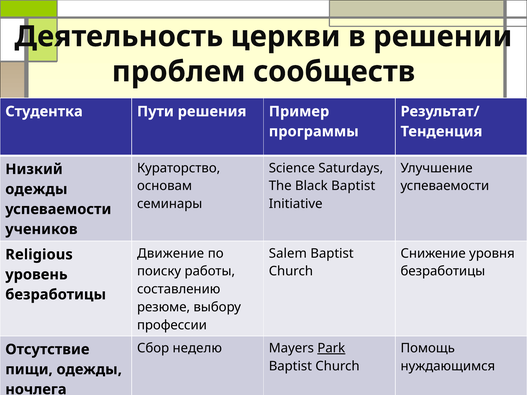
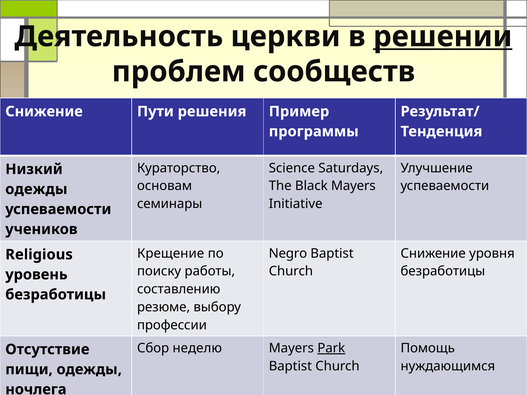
решении underline: none -> present (443, 37)
Студентка: Студентка -> Снижение (44, 112)
Black Baptist: Baptist -> Mayers (353, 186)
Движение: Движение -> Крещение (171, 254)
Salem: Salem -> Negro (288, 254)
